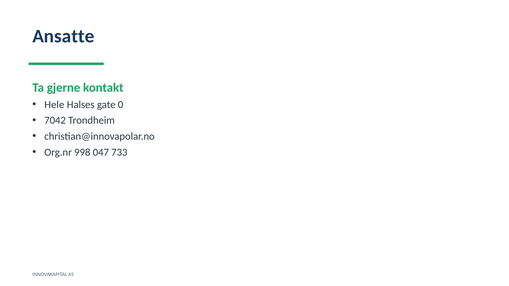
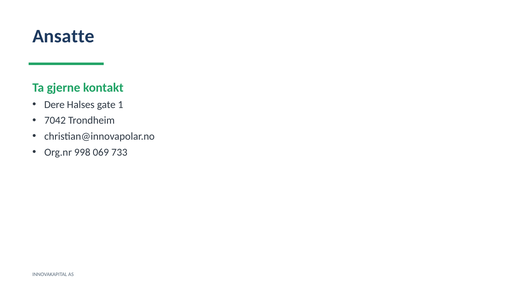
Hele: Hele -> Dere (54, 105)
0: 0 -> 1 (121, 105)
047: 047 -> 069 (101, 152)
